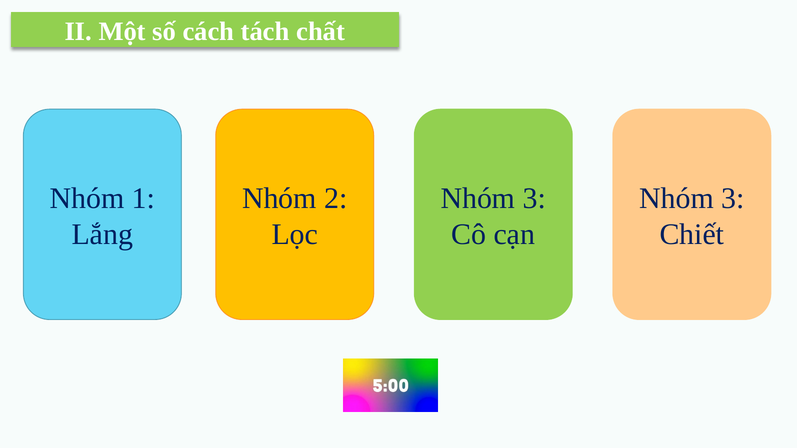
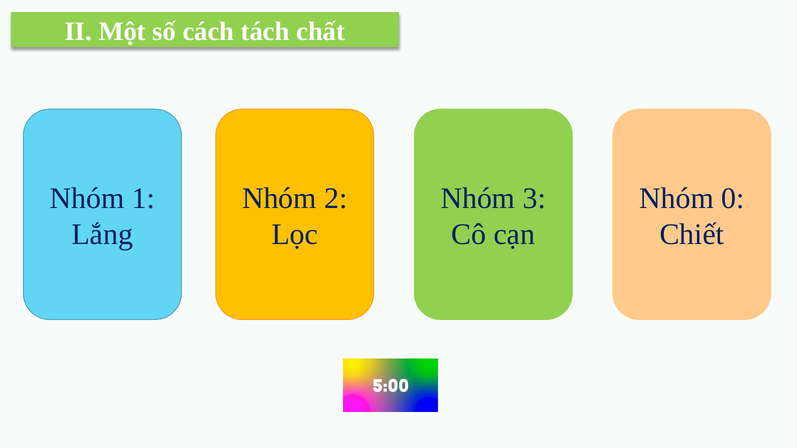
3: 3 -> 0 (733, 199)
